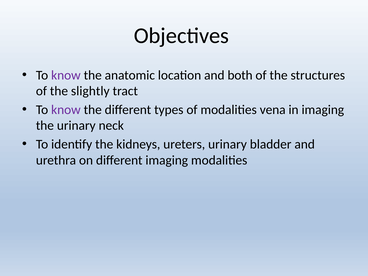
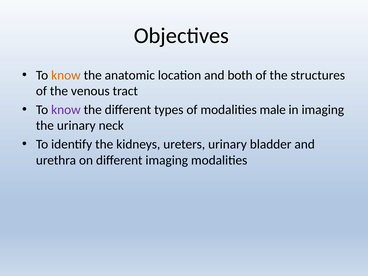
know colour: purple -> orange (66, 75)
slightly: slightly -> venous (90, 91)
vena: vena -> male (273, 110)
